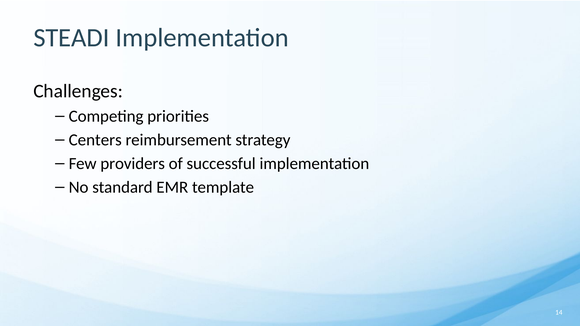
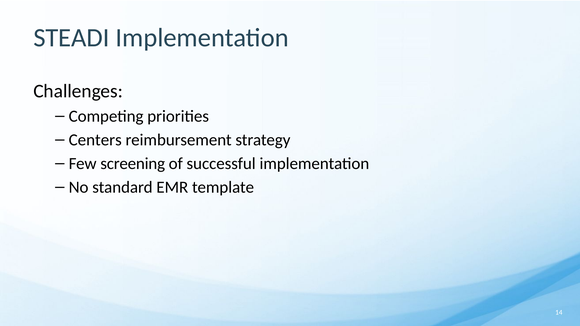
providers: providers -> screening (133, 164)
